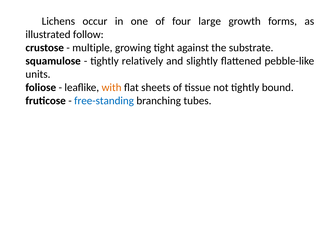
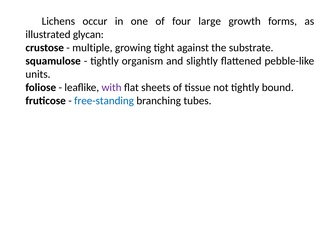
follow: follow -> glycan (88, 34)
relatively: relatively -> organism (142, 61)
with colour: orange -> purple (112, 88)
